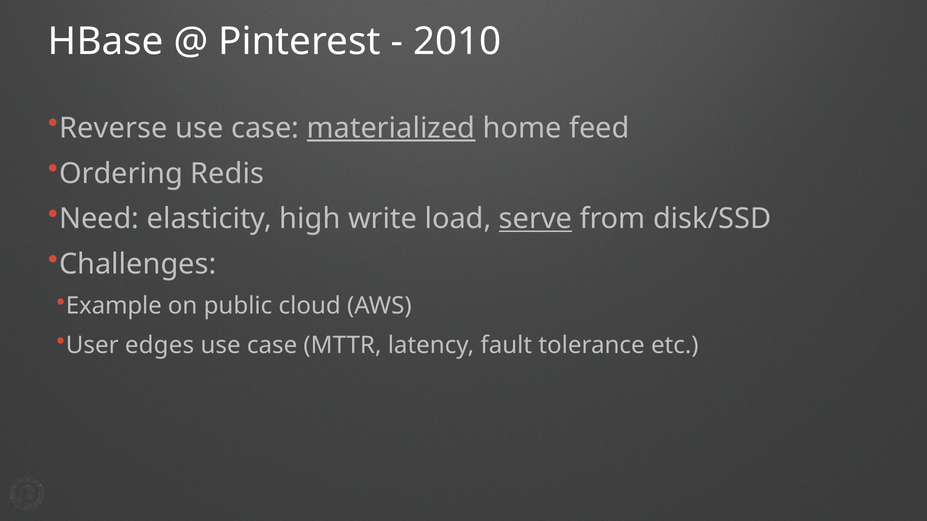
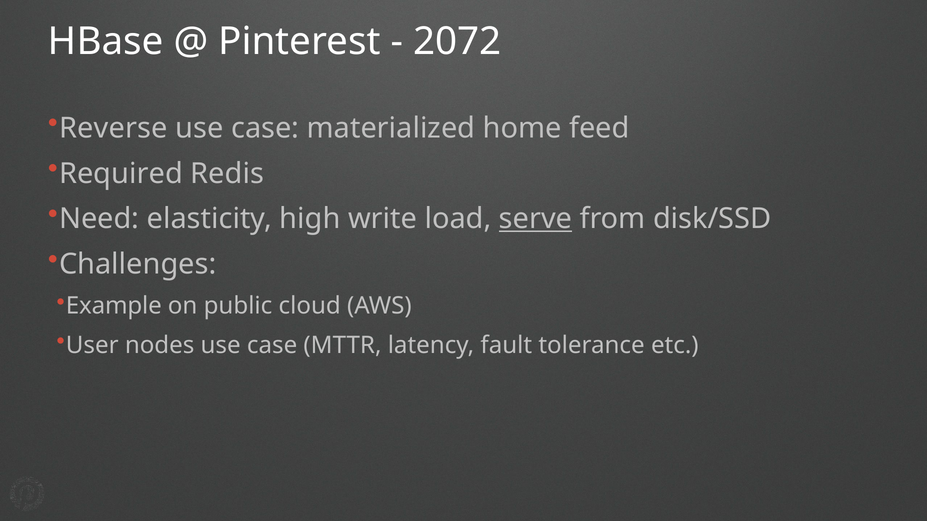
2010: 2010 -> 2072 (457, 42)
materialized underline: present -> none (391, 128)
Ordering: Ordering -> Required (121, 174)
edges: edges -> nodes (160, 345)
